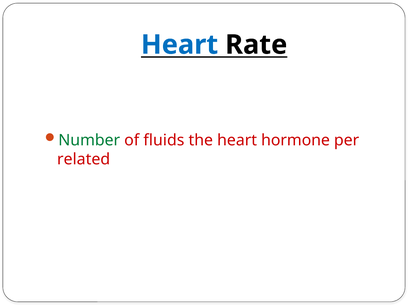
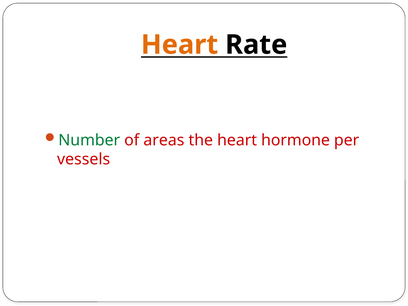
Heart colour: blue -> orange (180, 45)
fluids: fluids -> areas (164, 140)
related: related -> vessels (84, 159)
